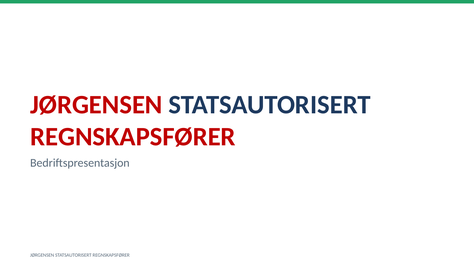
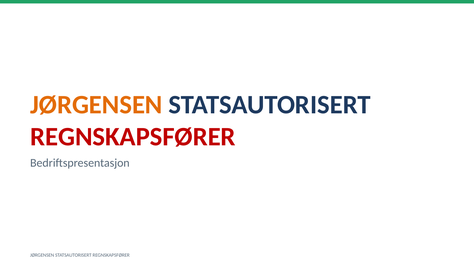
JØRGENSEN colour: red -> orange (96, 105)
